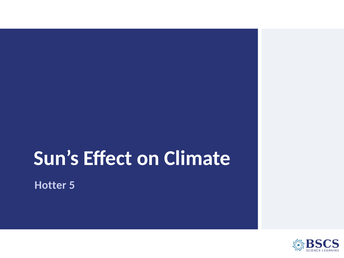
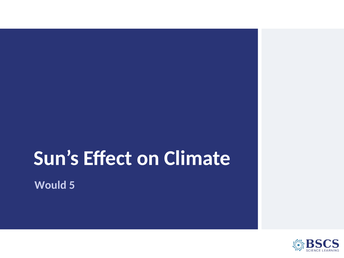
Hotter: Hotter -> Would (50, 185)
